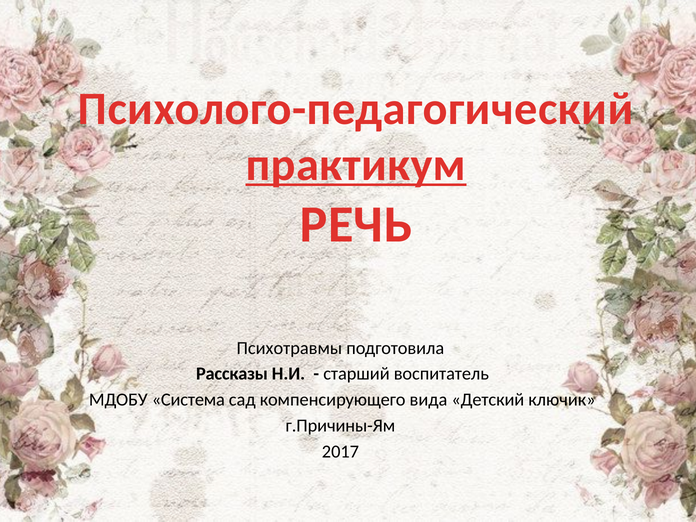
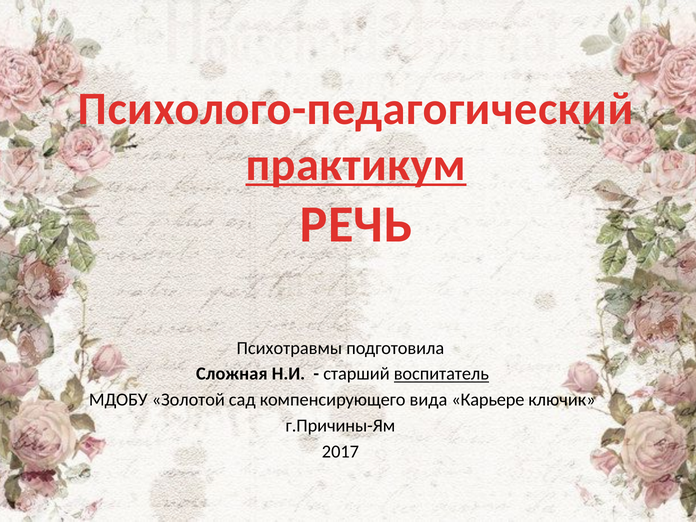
Рассказы: Рассказы -> Сложная (232, 374)
воспитатель underline: none -> present (441, 374)
Система: Система -> Золотой (188, 400)
Детский: Детский -> Карьере (488, 400)
